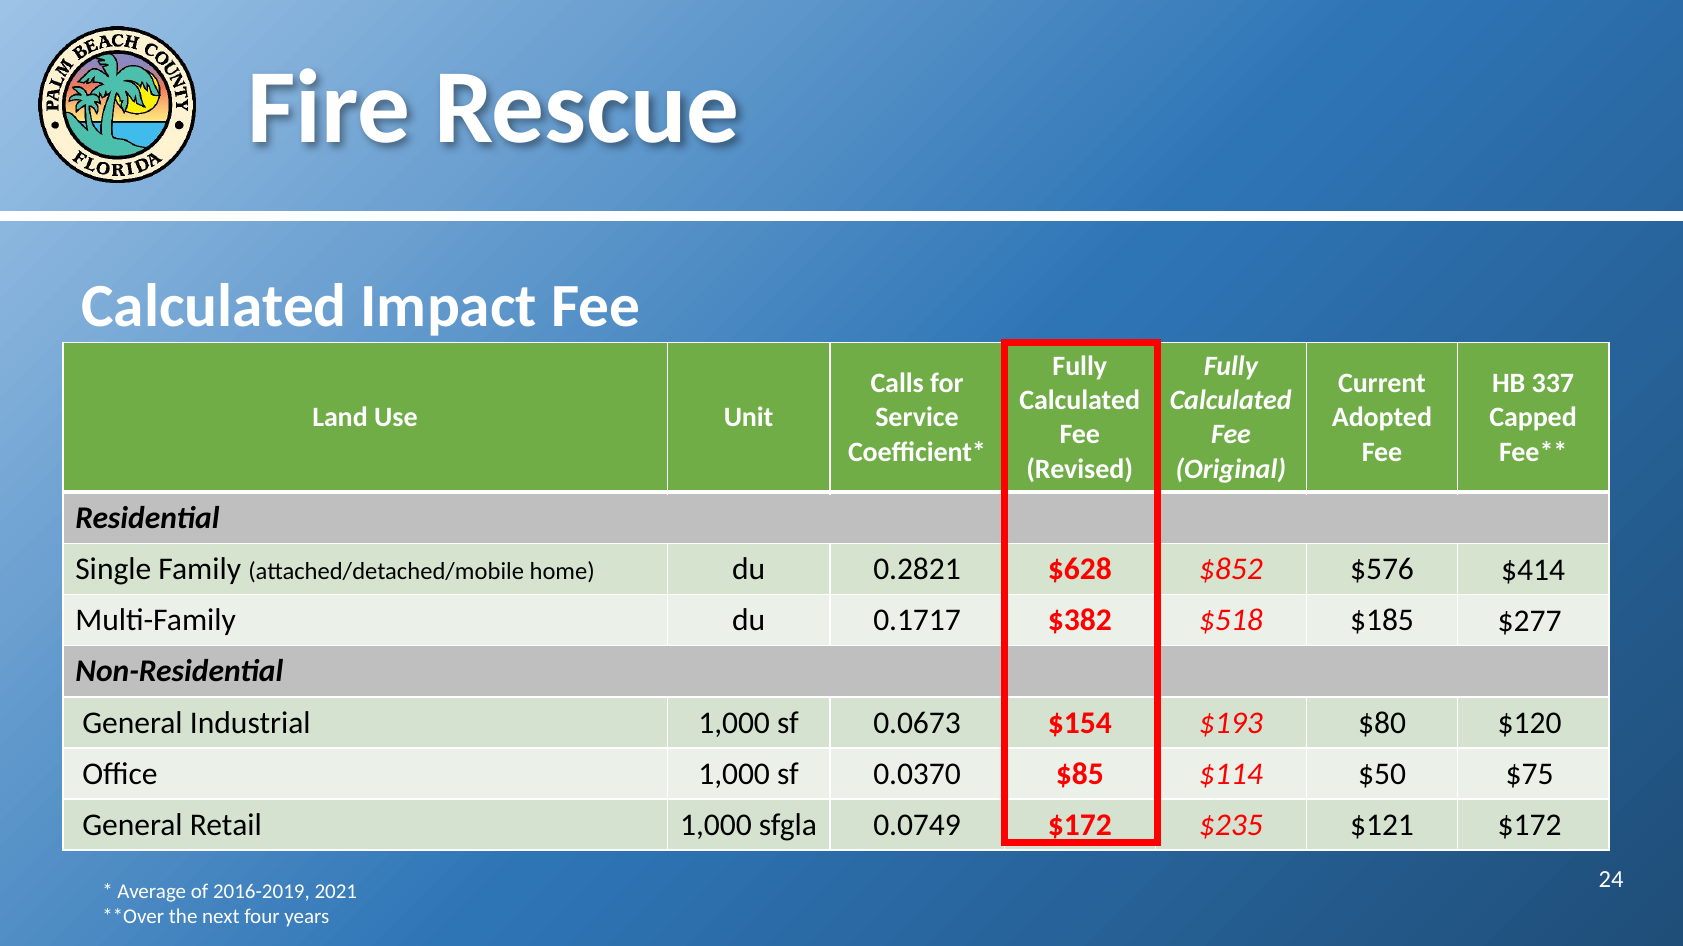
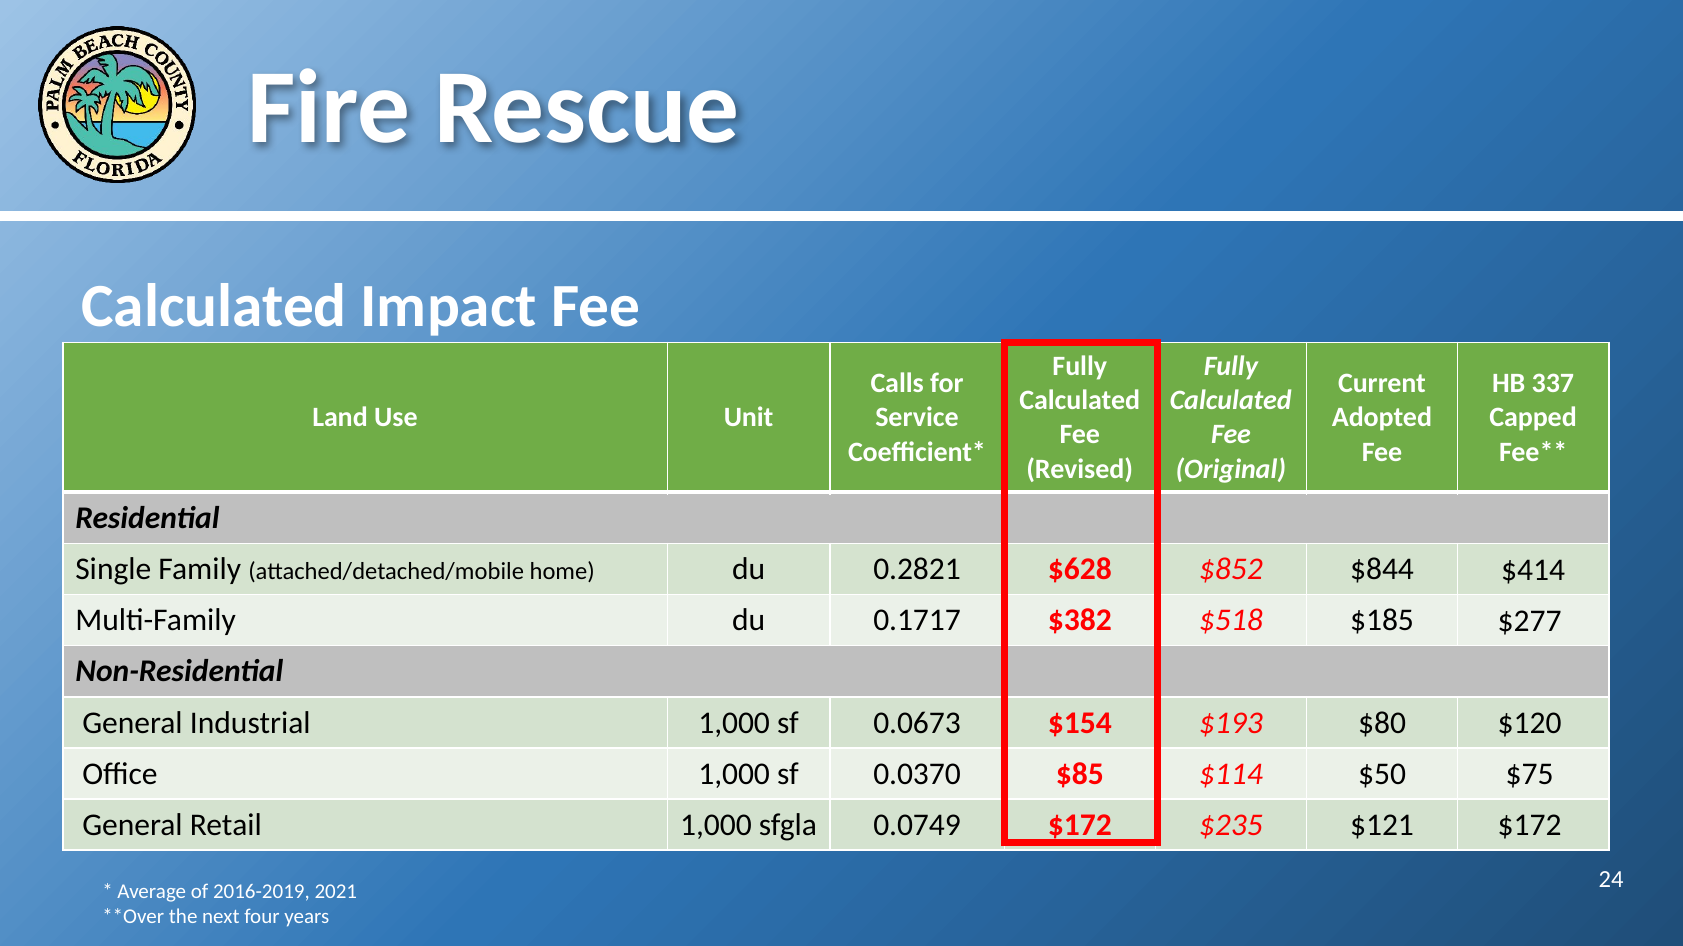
$576: $576 -> $844 (1382, 570)
